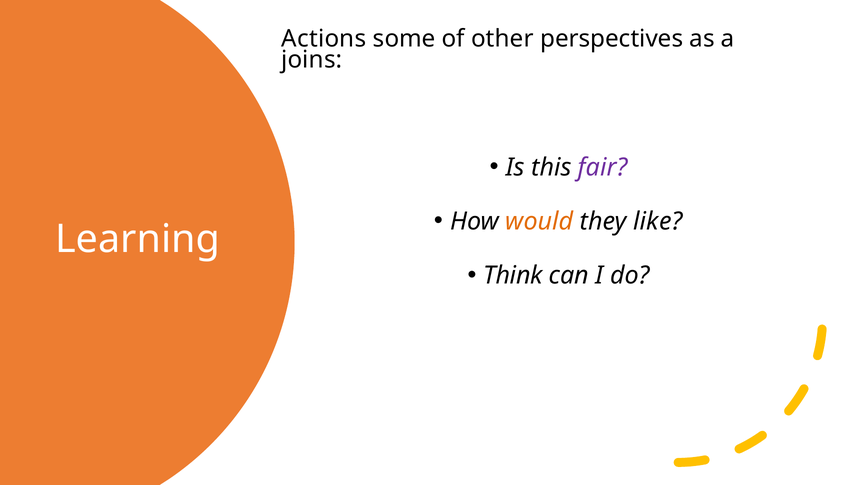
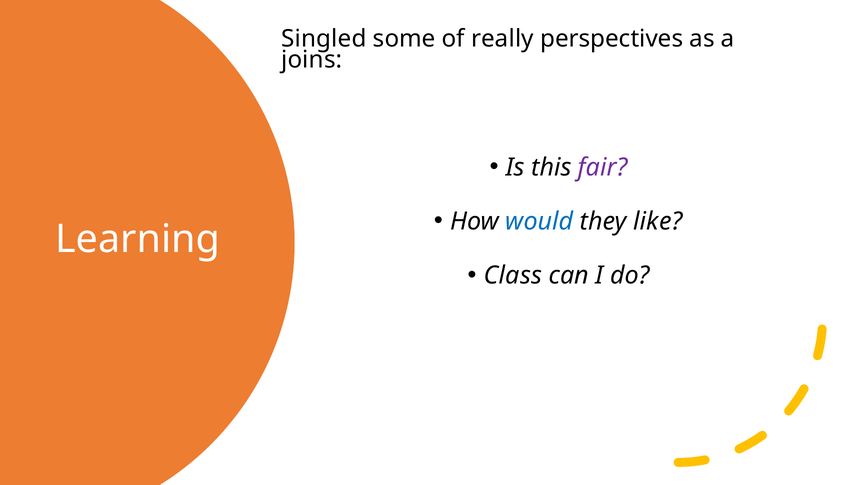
Actions: Actions -> Singled (324, 39)
other: other -> really (502, 39)
would colour: orange -> blue (539, 221)
Think: Think -> Class (513, 276)
